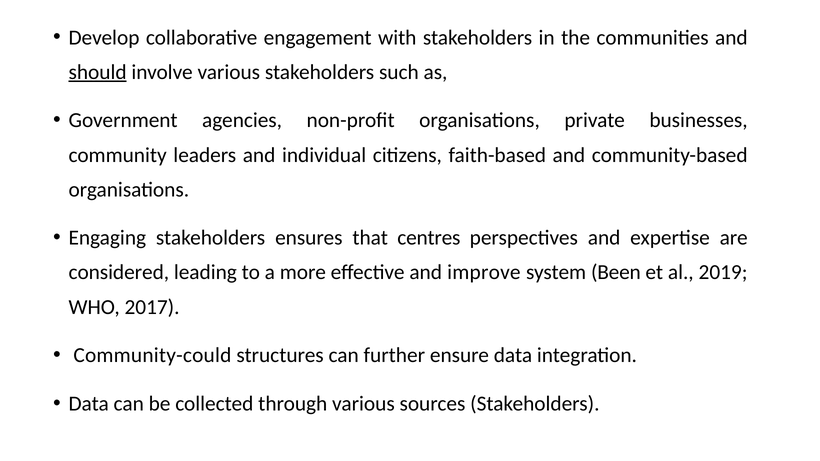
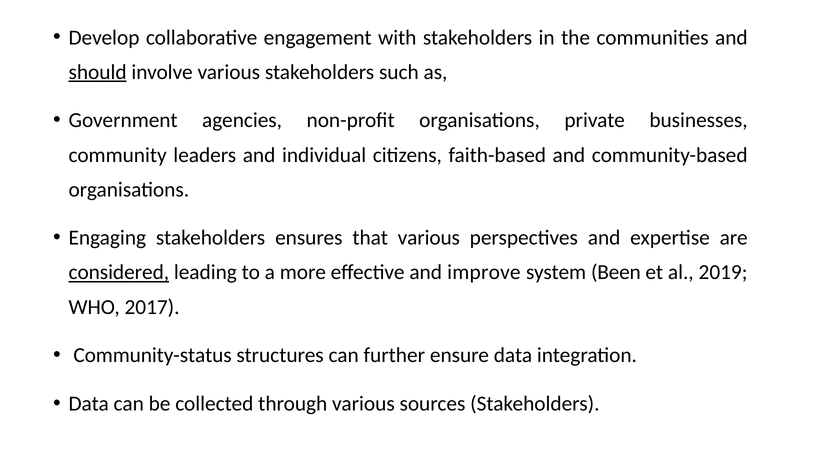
that centres: centres -> various (429, 238)
considered underline: none -> present (119, 273)
Community-could: Community-could -> Community-status (153, 356)
